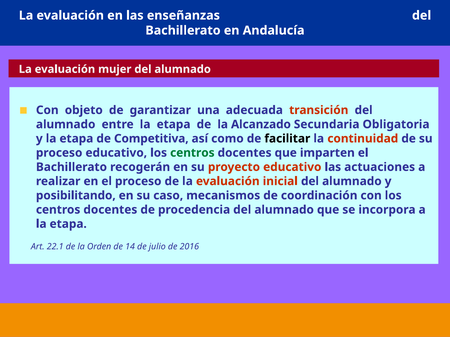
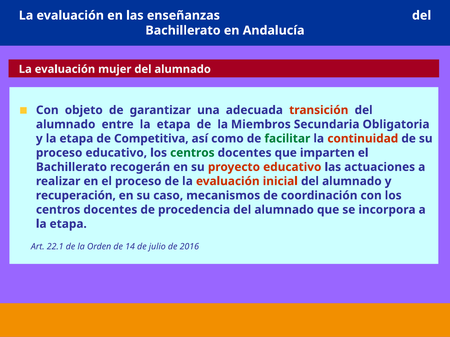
Alcanzado: Alcanzado -> Miembros (261, 125)
facilitar colour: black -> green (287, 139)
posibilitando: posibilitando -> recuperación (76, 196)
